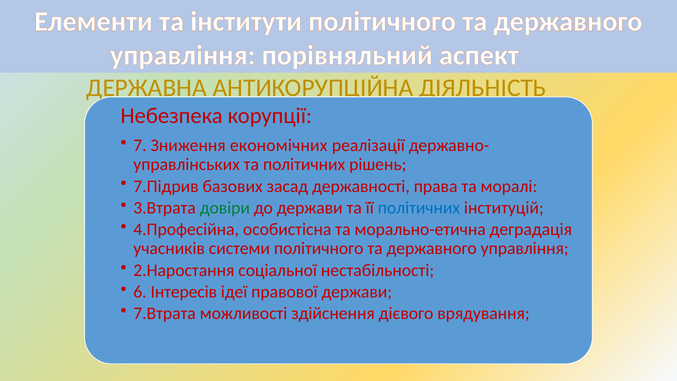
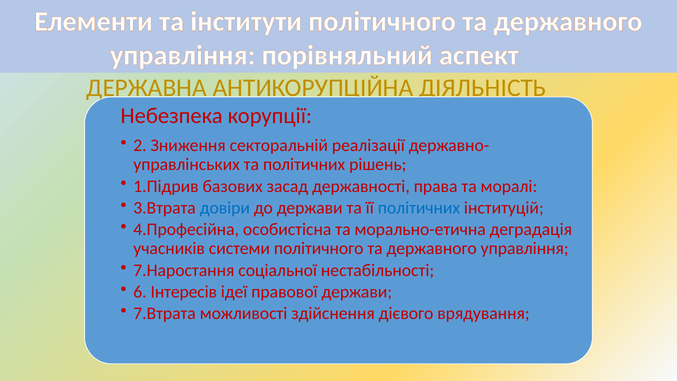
7: 7 -> 2 (140, 145)
економічних: економічних -> секторальній (279, 145)
7.Підрив: 7.Підрив -> 1.Підрив (166, 186)
довіри colour: green -> blue (225, 208)
2.Наростання: 2.Наростання -> 7.Наростання (184, 270)
